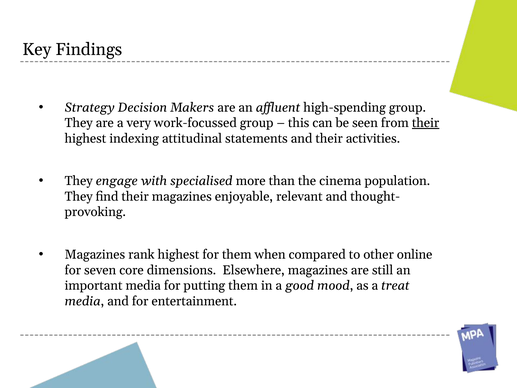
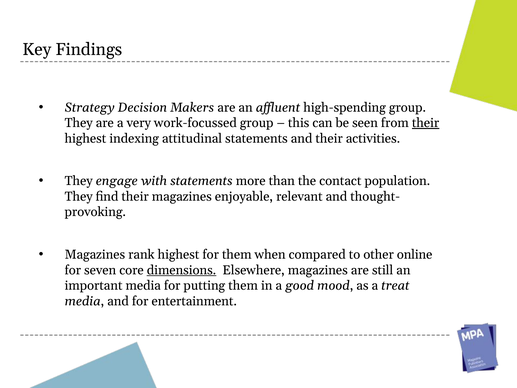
with specialised: specialised -> statements (201, 181)
cinema: cinema -> contact (340, 181)
dimensions underline: none -> present (182, 270)
